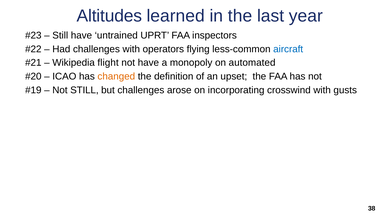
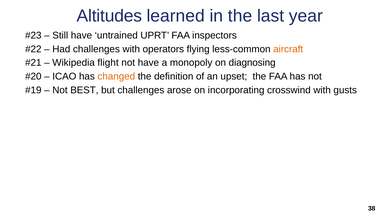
aircraft colour: blue -> orange (288, 49)
automated: automated -> diagnosing (252, 63)
Not STILL: STILL -> BEST (84, 90)
